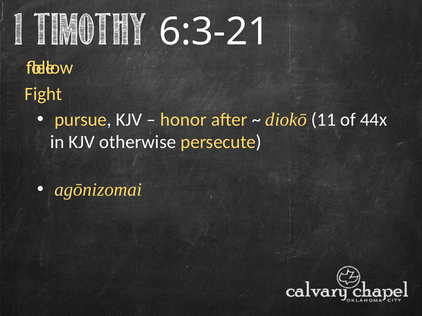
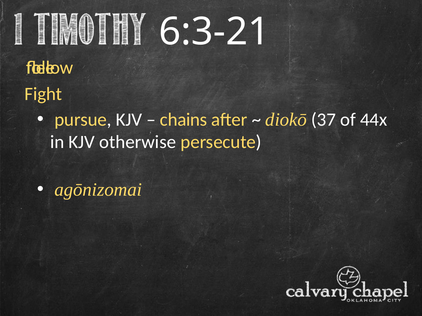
honor: honor -> chains (184, 120)
11: 11 -> 37 (324, 120)
